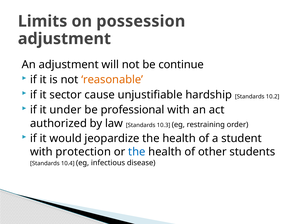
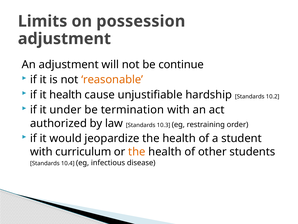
it sector: sector -> health (66, 95)
professional: professional -> termination (132, 110)
protection: protection -> curriculum (83, 152)
the colour: blue -> orange (137, 152)
